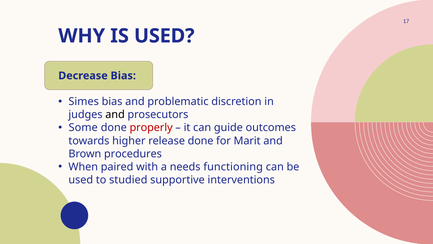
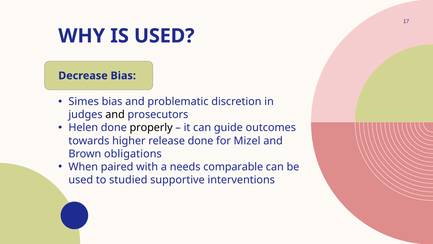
Some: Some -> Helen (83, 128)
properly colour: red -> black (151, 128)
Marit: Marit -> Mizel (247, 141)
procedures: procedures -> obligations (133, 153)
functioning: functioning -> comparable (233, 166)
